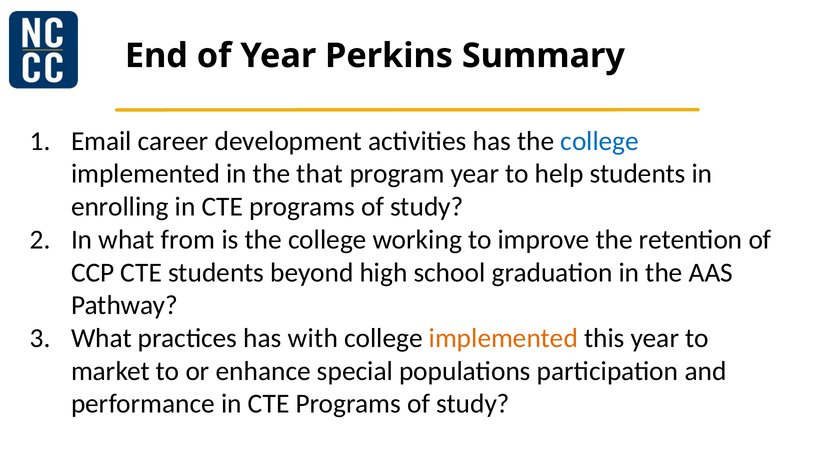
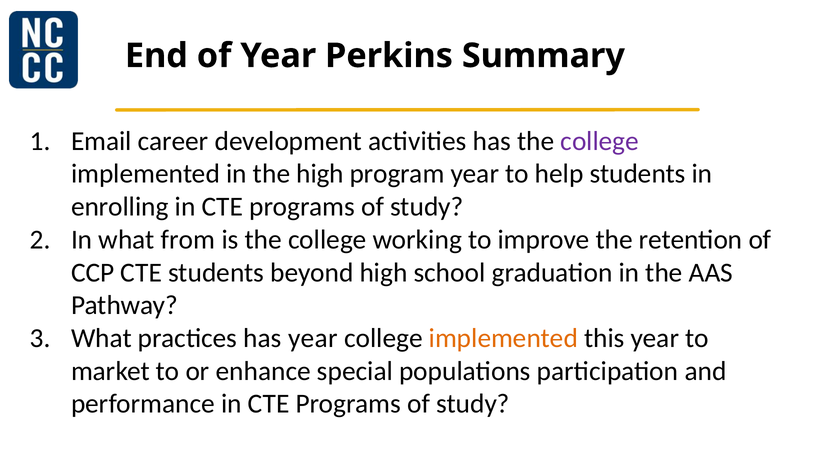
college colour: blue -> purple (600, 141)
the that: that -> high (320, 174)
has with: with -> year (313, 338)
